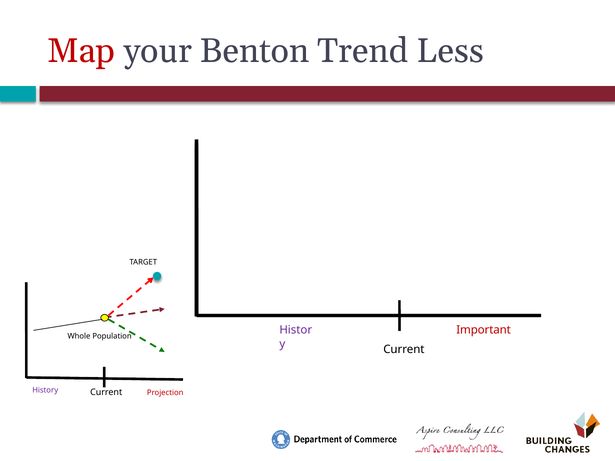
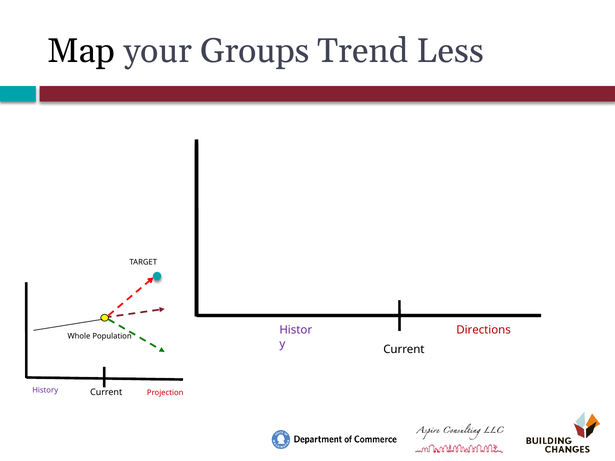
Map colour: red -> black (81, 51)
Benton: Benton -> Groups (255, 51)
Important: Important -> Directions (484, 330)
